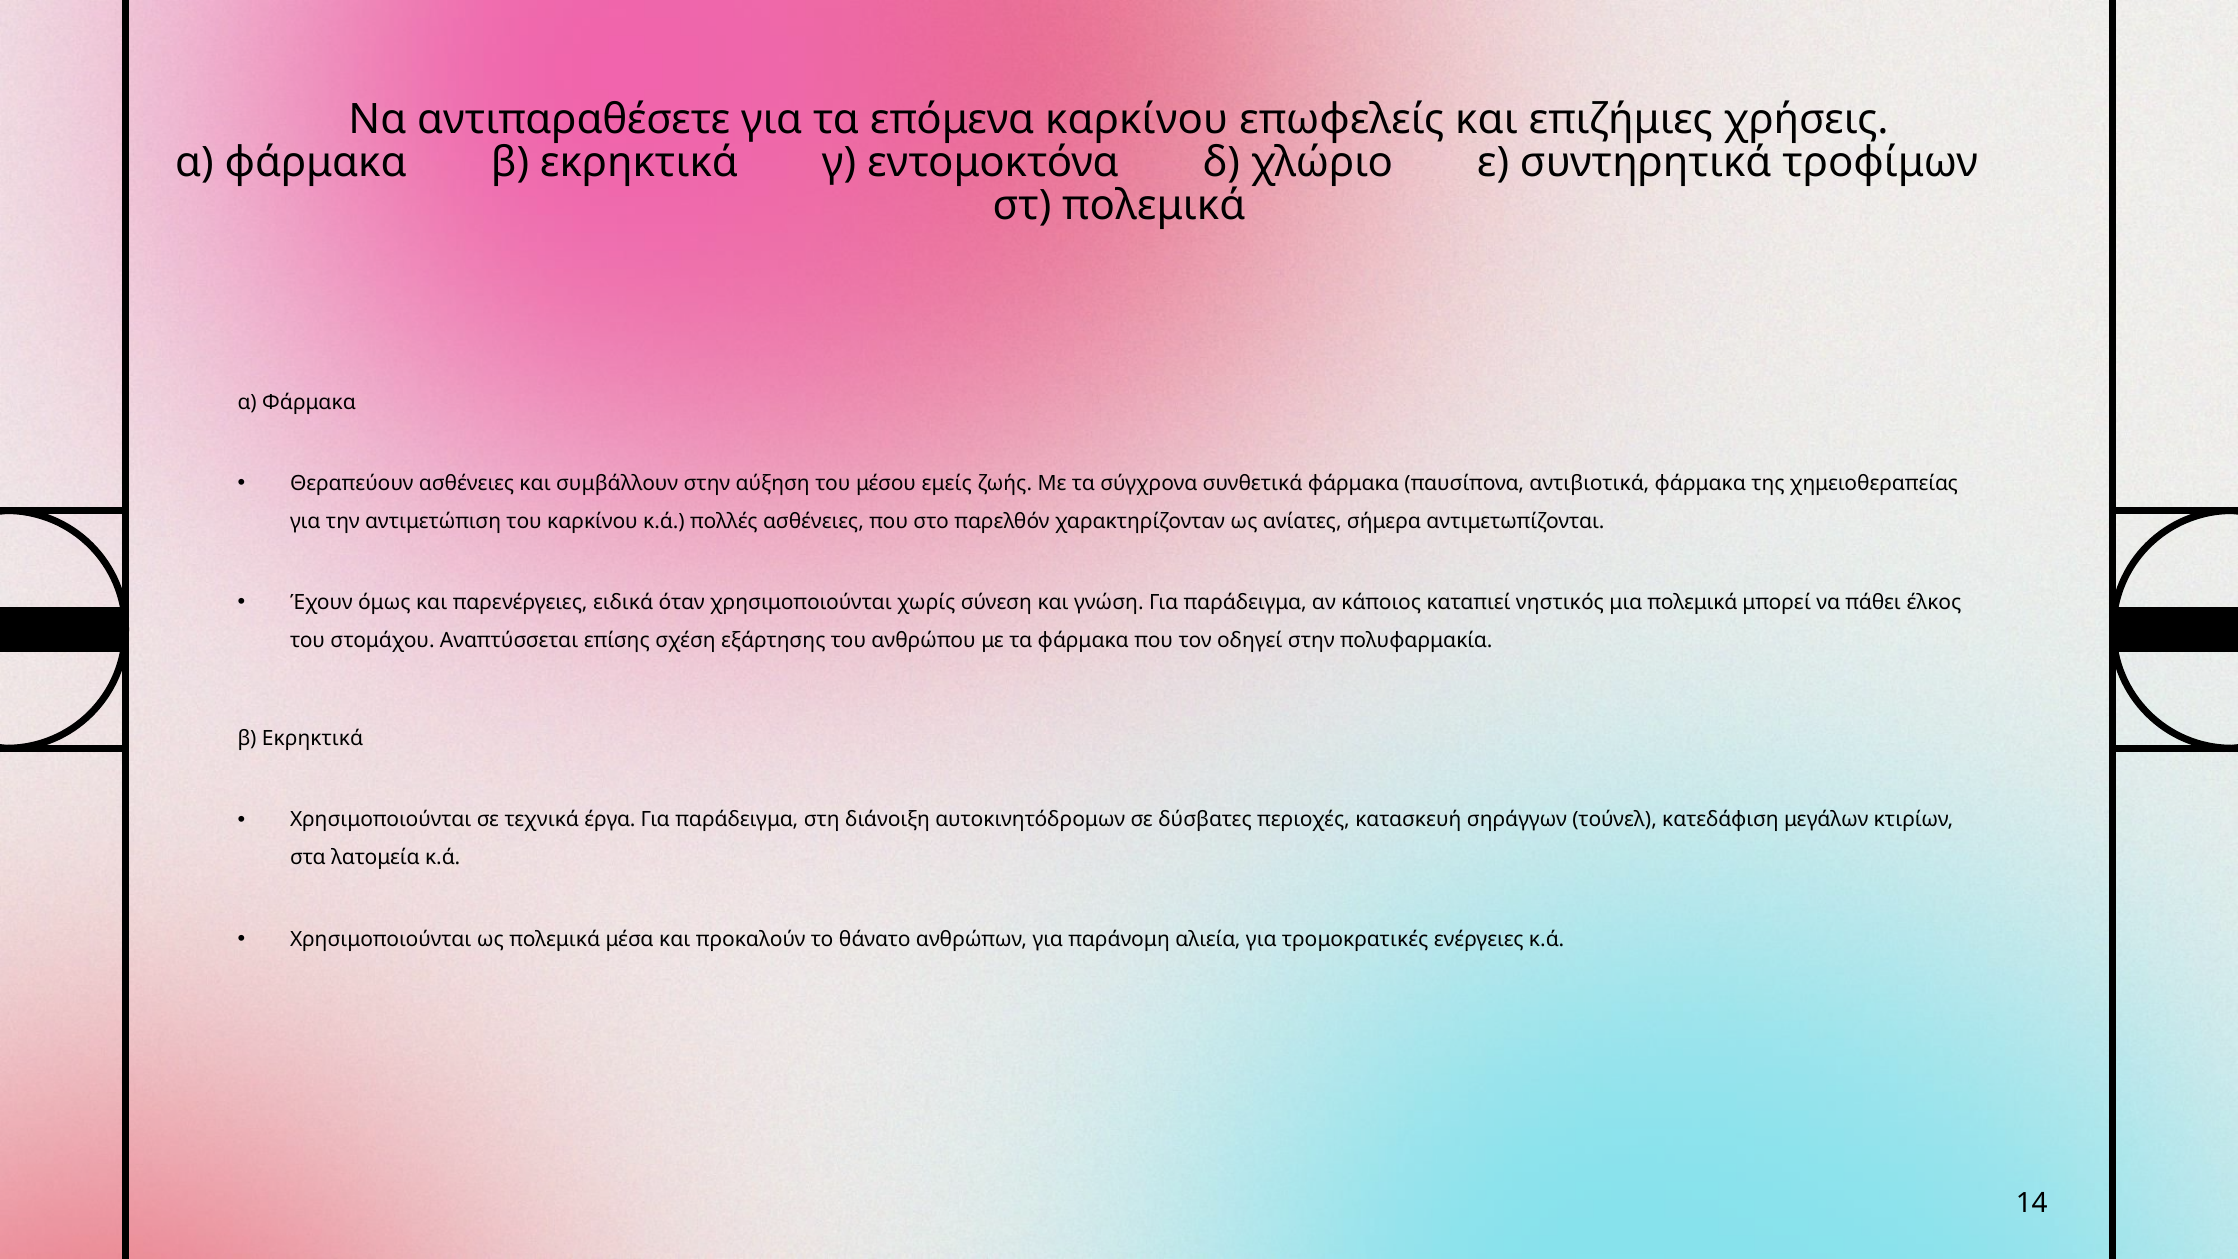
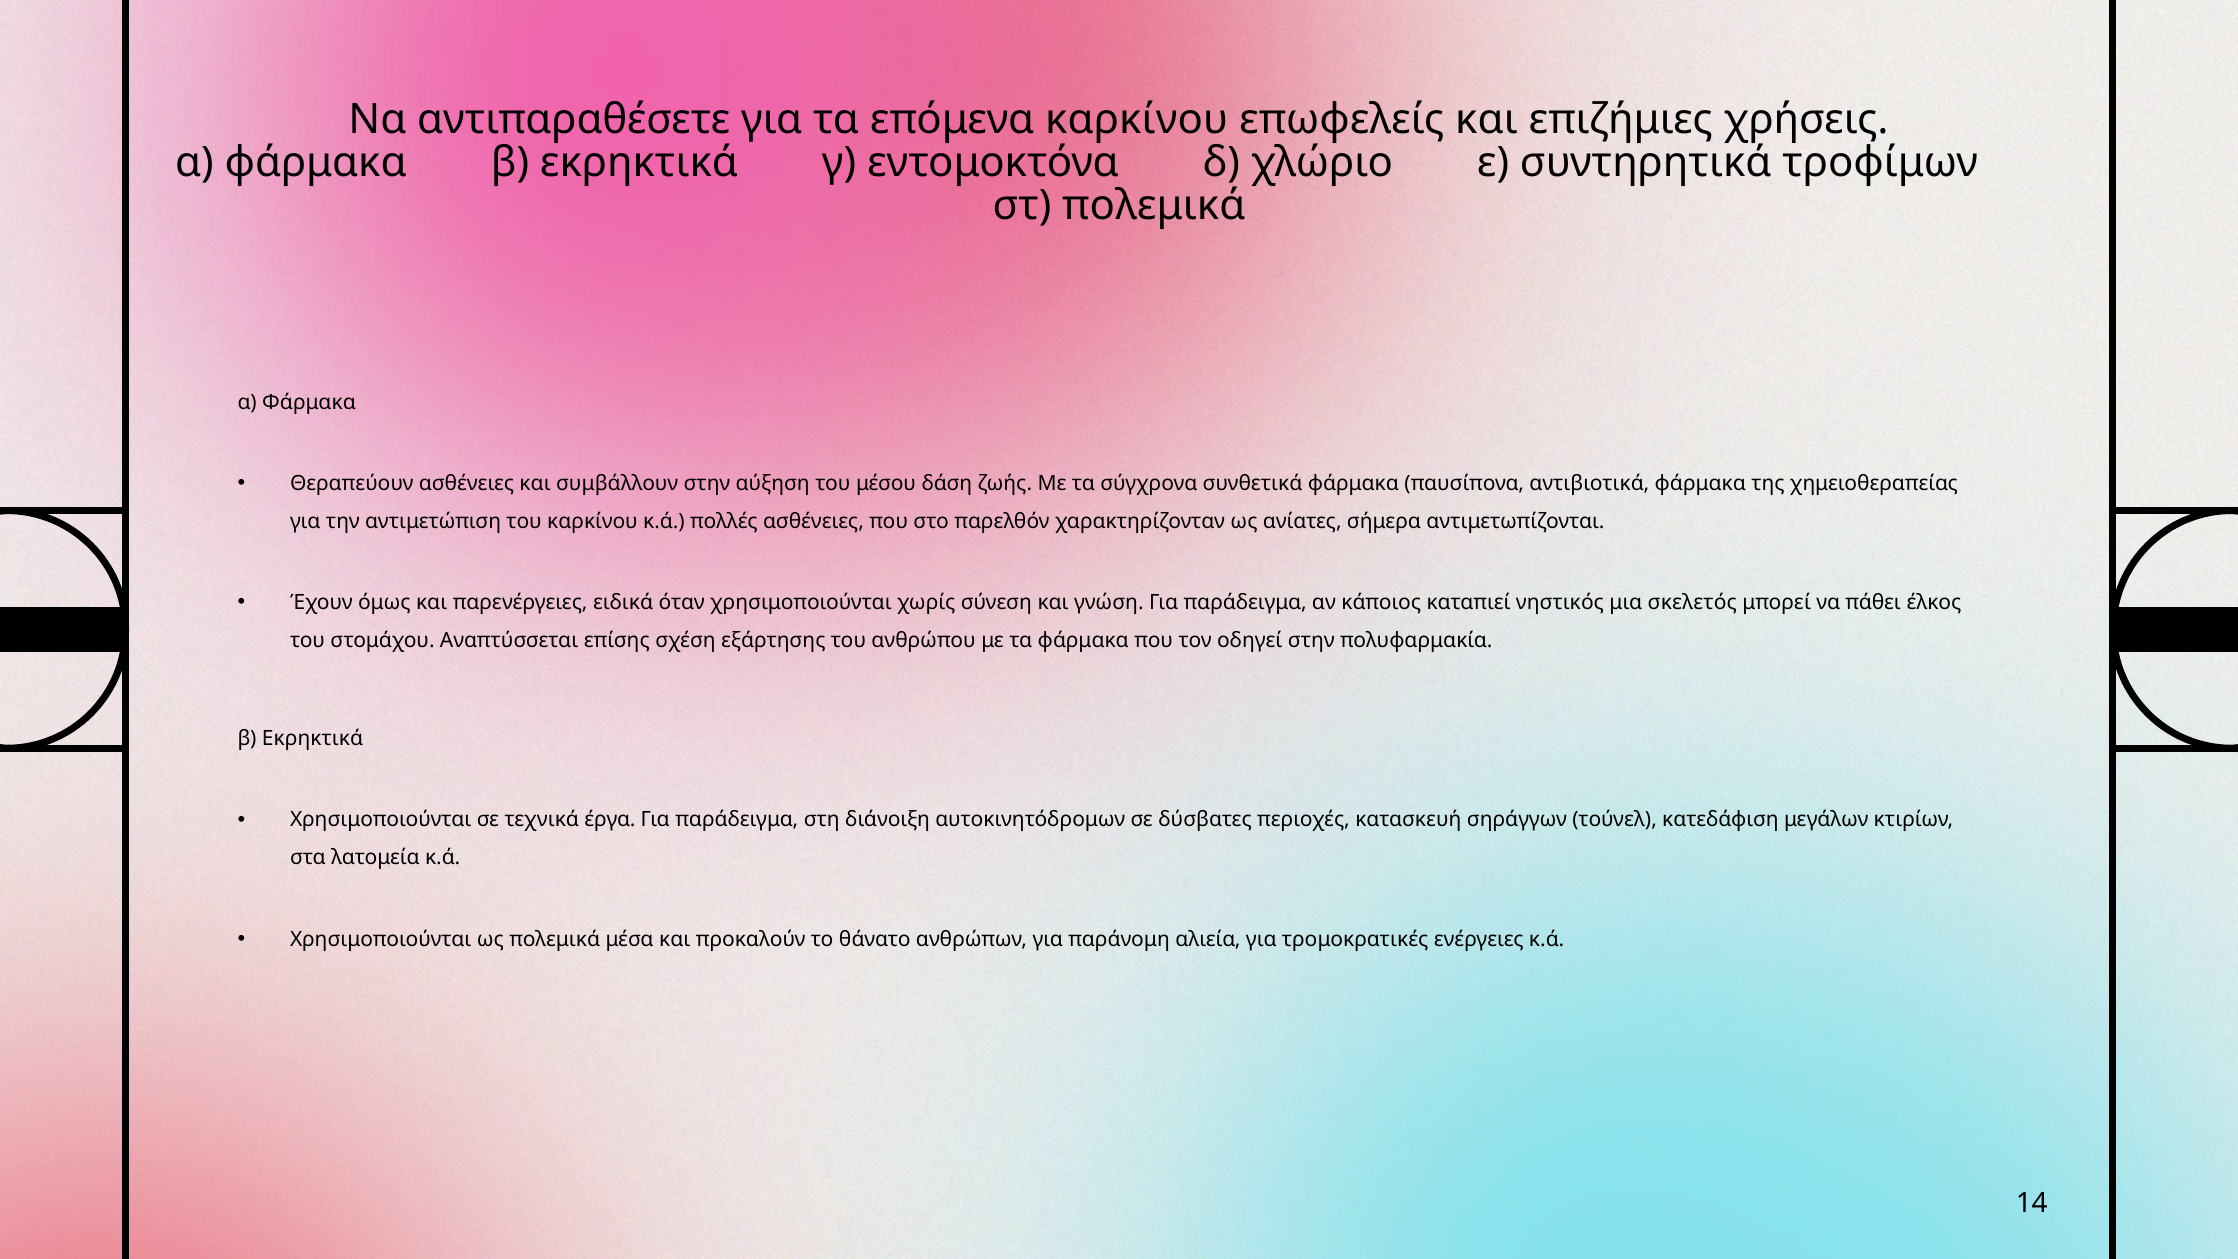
εμείς: εμείς -> δάση (947, 484)
μια πολεμικά: πολεμικά -> σκελετός (1692, 603)
